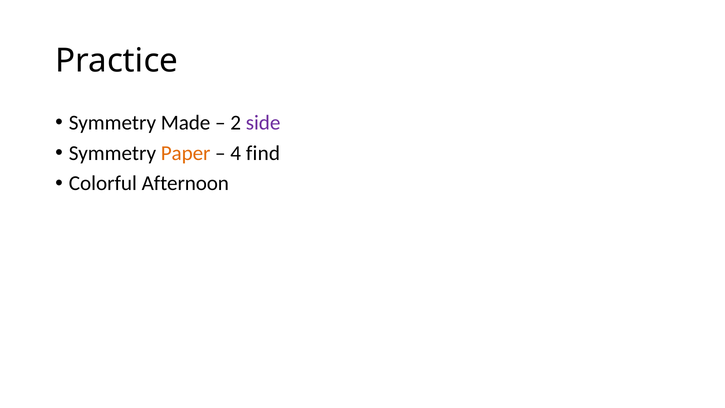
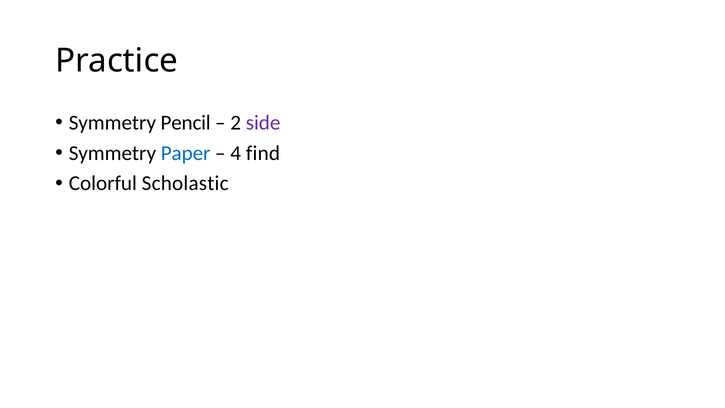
Made: Made -> Pencil (186, 123)
Paper colour: orange -> blue (186, 153)
Afternoon: Afternoon -> Scholastic (185, 183)
